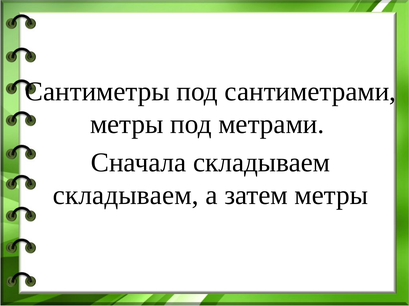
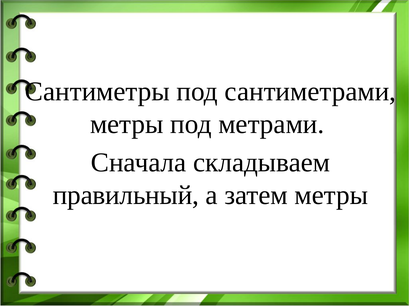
складываем: складываем -> правильный (126, 196)
